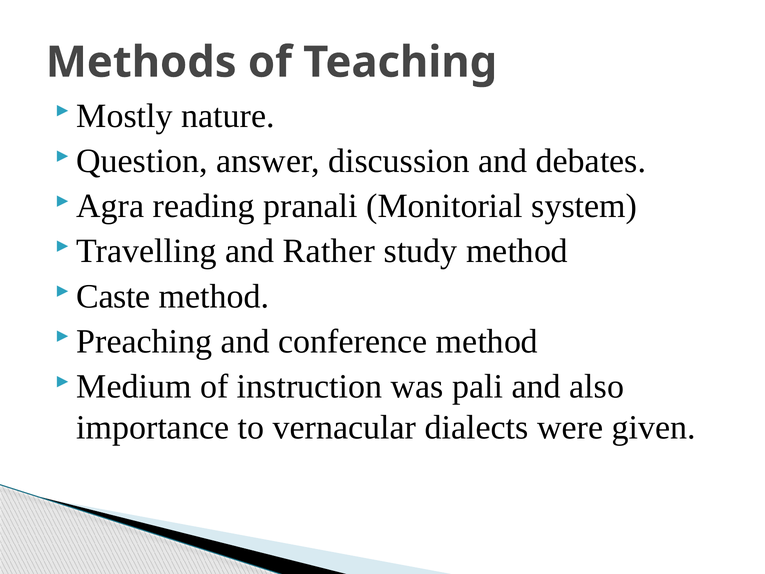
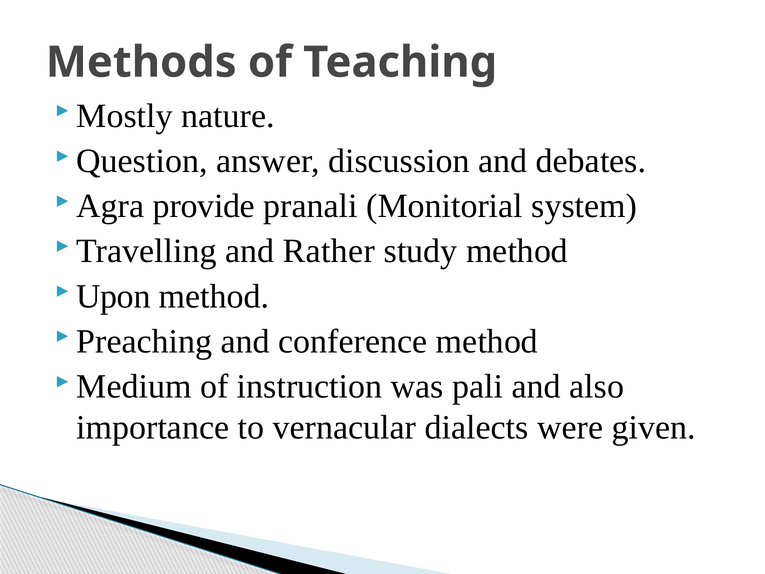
reading: reading -> provide (204, 206)
Caste: Caste -> Upon (113, 296)
